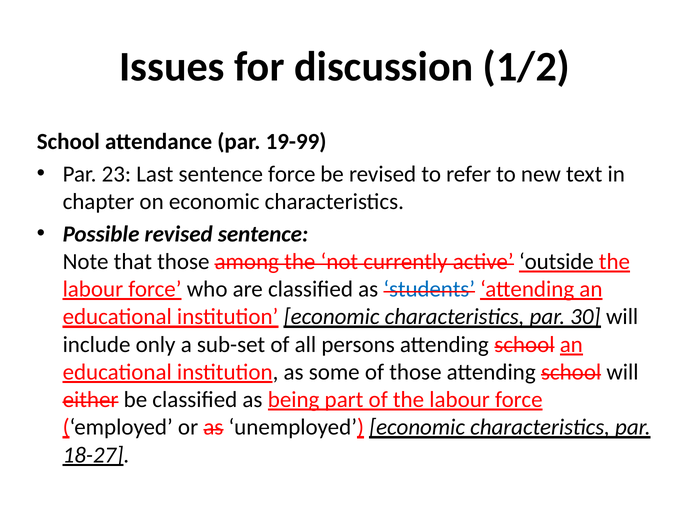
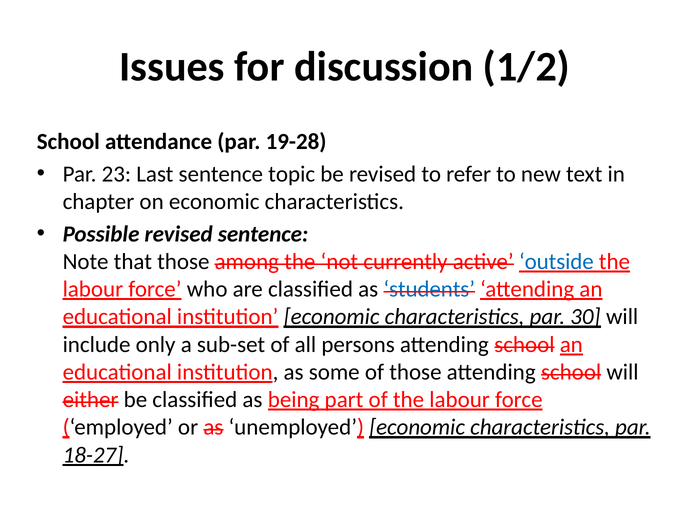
19-99: 19-99 -> 19-28 (296, 142)
sentence force: force -> topic (292, 174)
outside colour: black -> blue (556, 261)
